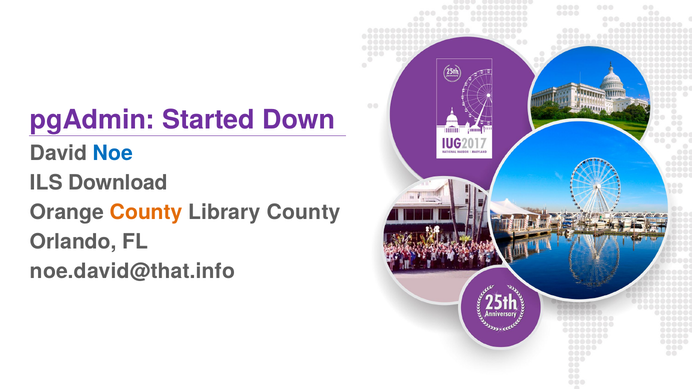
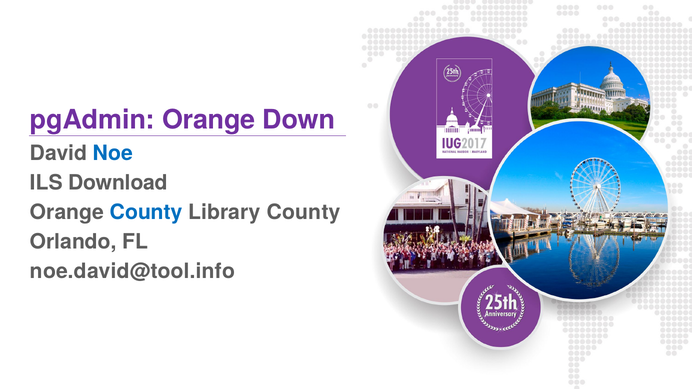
pgAdmin Started: Started -> Orange (209, 120)
County colour: orange -> blue (146, 213)
noe.david@that.info: noe.david@that.info -> noe.david@tool.info (132, 272)
